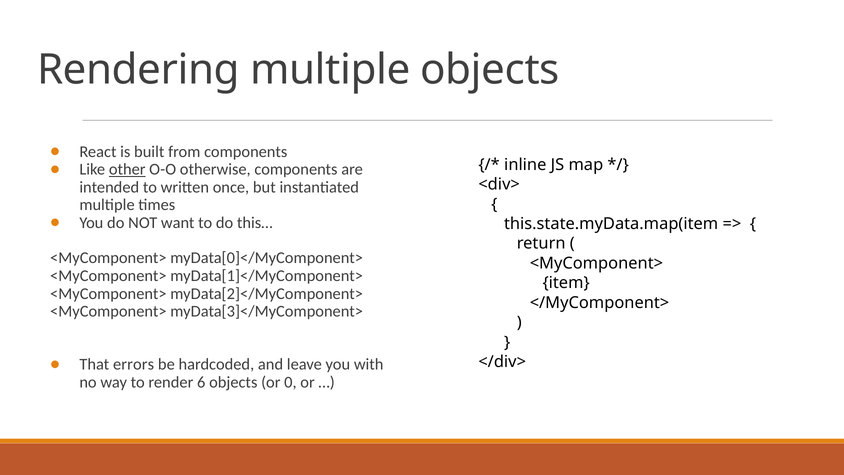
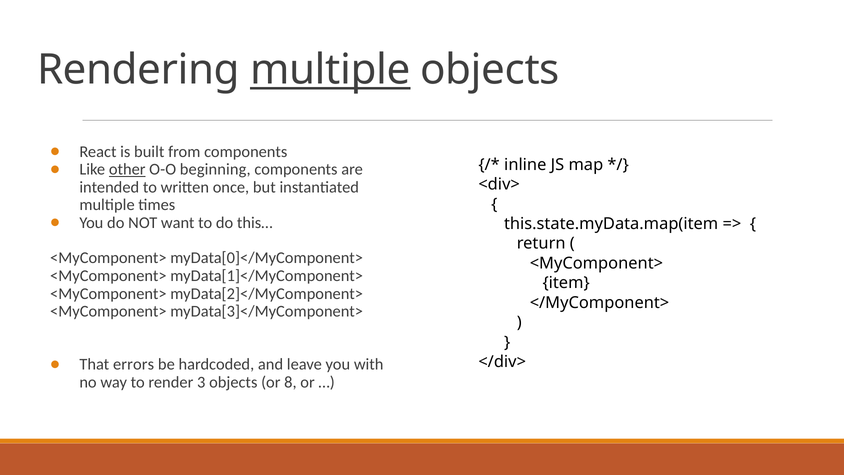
multiple underline: none -> present (330, 70)
otherwise: otherwise -> beginning (215, 169)
6: 6 -> 3 (201, 382)
0: 0 -> 8 (290, 382)
